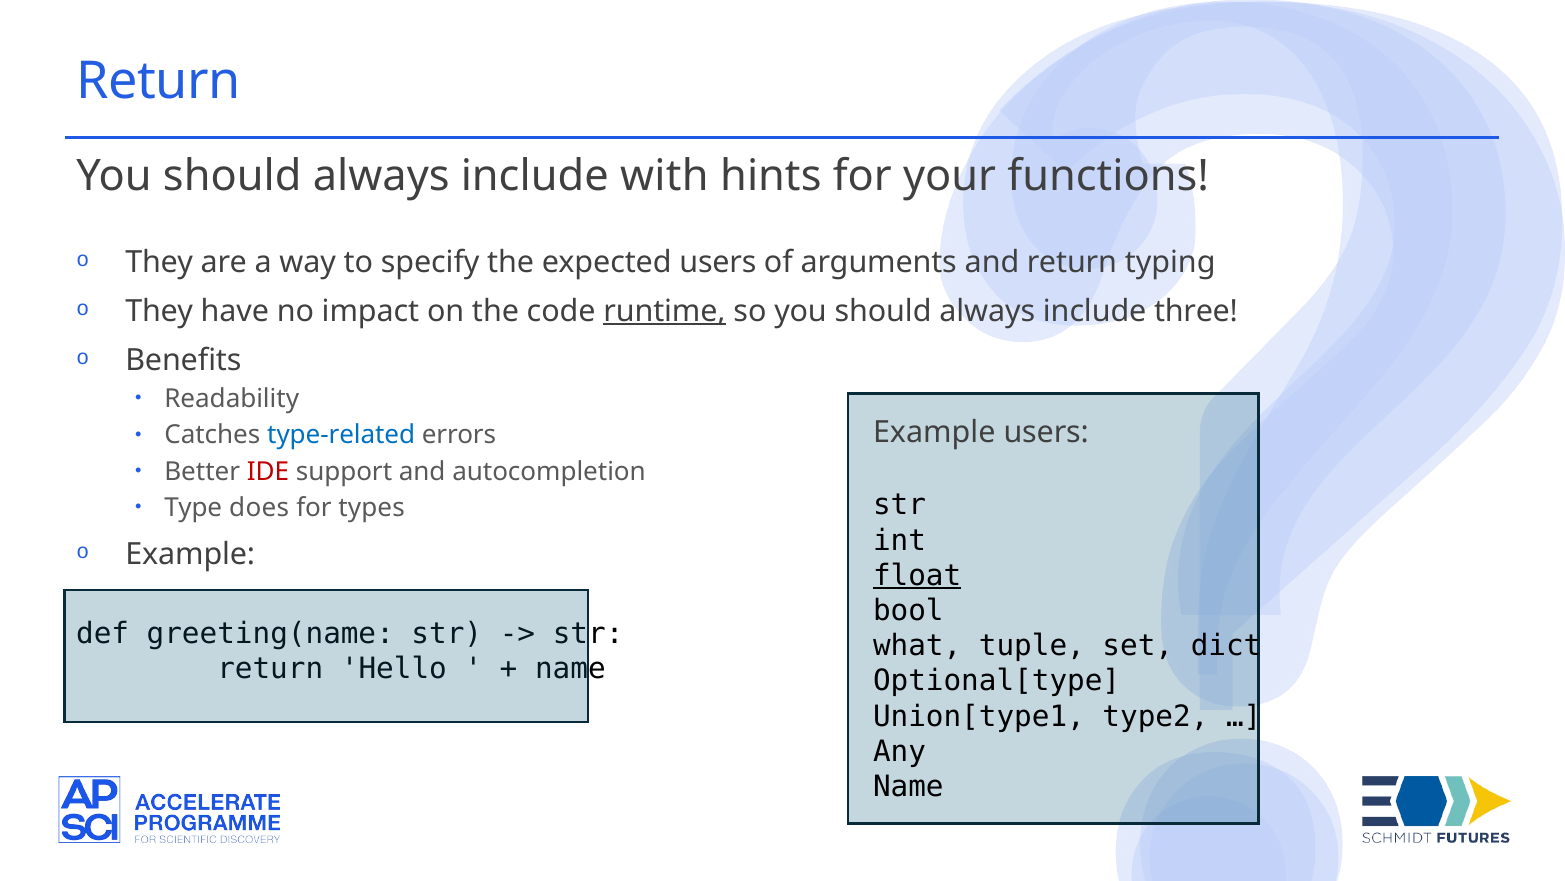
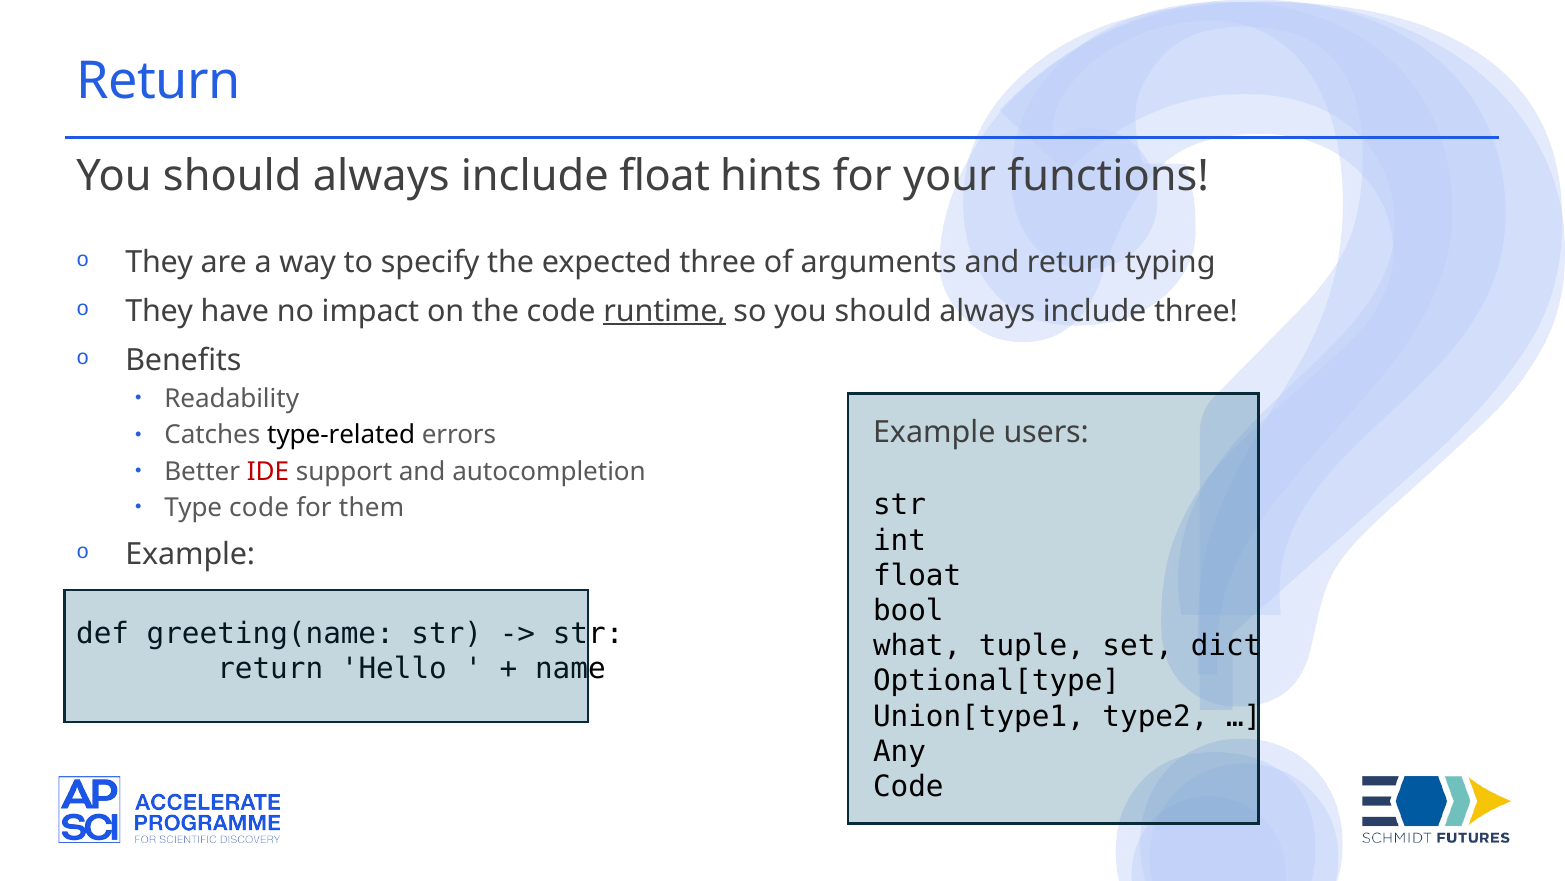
include with: with -> float (665, 176)
expected users: users -> three (718, 262)
type-related colour: blue -> black (341, 435)
Type does: does -> code (259, 508)
types: types -> them (372, 508)
float underline: present -> none (917, 575)
Name: Name -> Code (908, 786)
